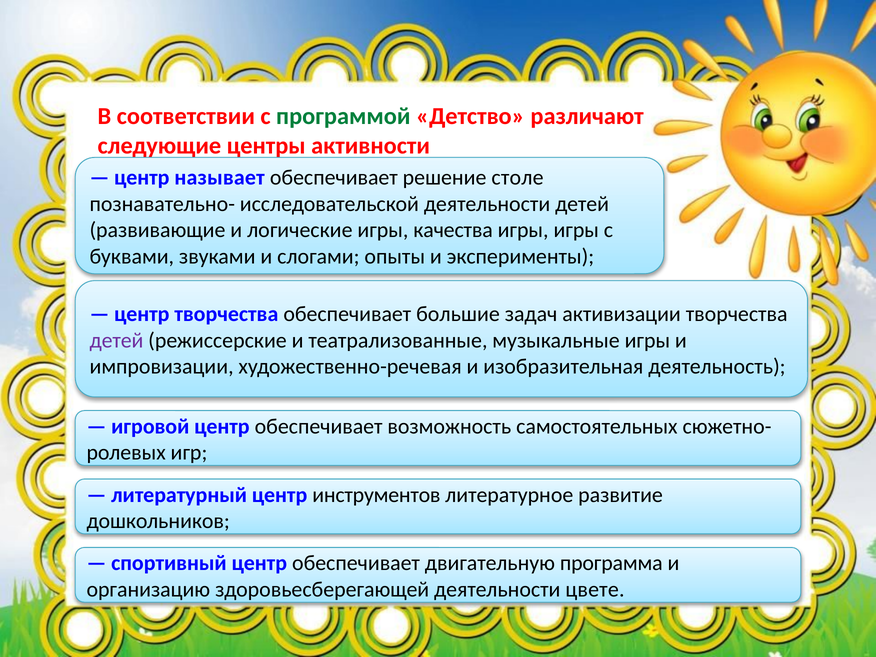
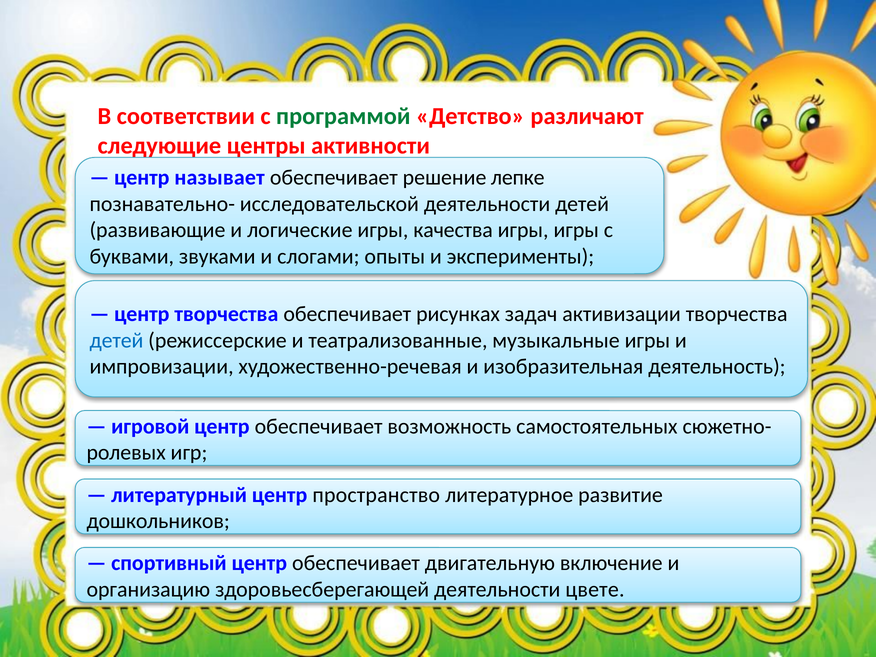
столе: столе -> лепке (518, 178)
большие: большие -> рисунках (458, 314)
детей colour: purple -> blue (116, 340)
инструментов: инструментов -> пространство (376, 495)
программа: программа -> включение (611, 563)
